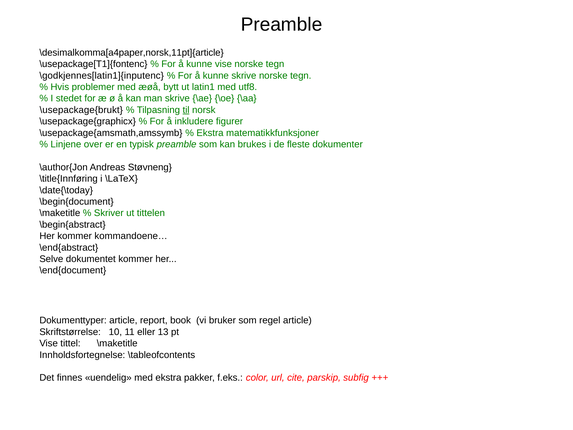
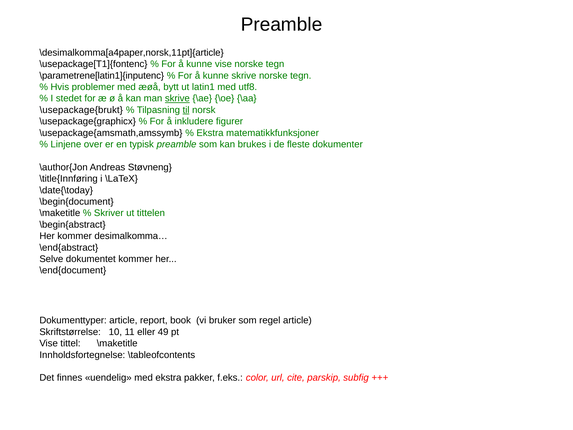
\godkjennes[latin1]{inputenc: \godkjennes[latin1]{inputenc -> \parametrene[latin1]{inputenc (102, 76)
skrive underline: none -> present (177, 98)
kommandoene…: kommandoene… -> desimalkomma… (131, 236)
13: 13 -> 49 (163, 332)
